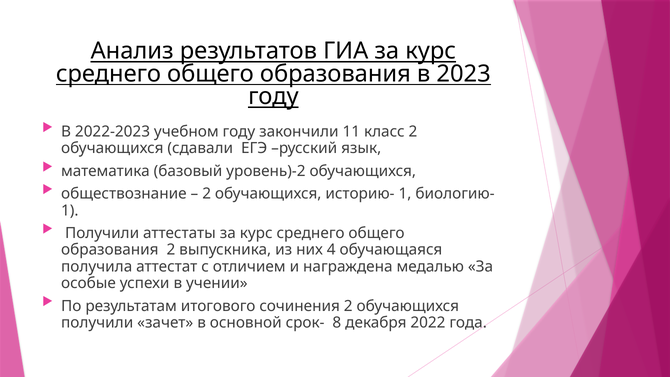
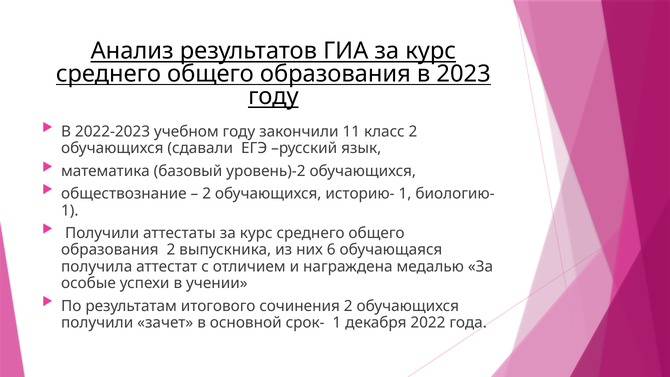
4: 4 -> 6 (331, 250)
срок- 8: 8 -> 1 (337, 322)
